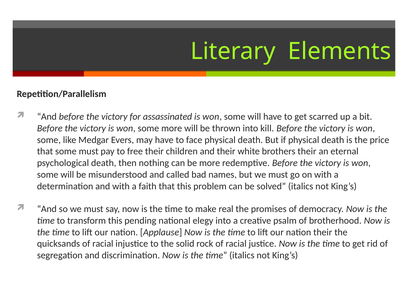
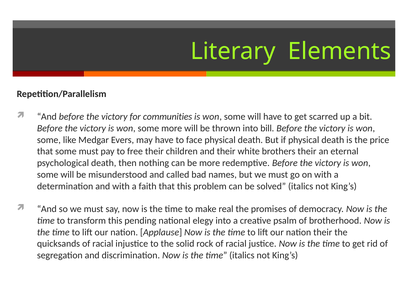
assassinated: assassinated -> communities (168, 117)
kill: kill -> bill (267, 128)
